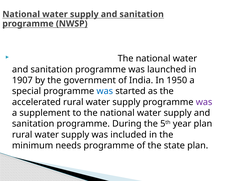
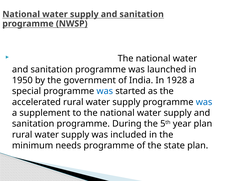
1907: 1907 -> 1950 (22, 80)
1950: 1950 -> 1928 (177, 80)
was colour: purple -> blue (204, 102)
